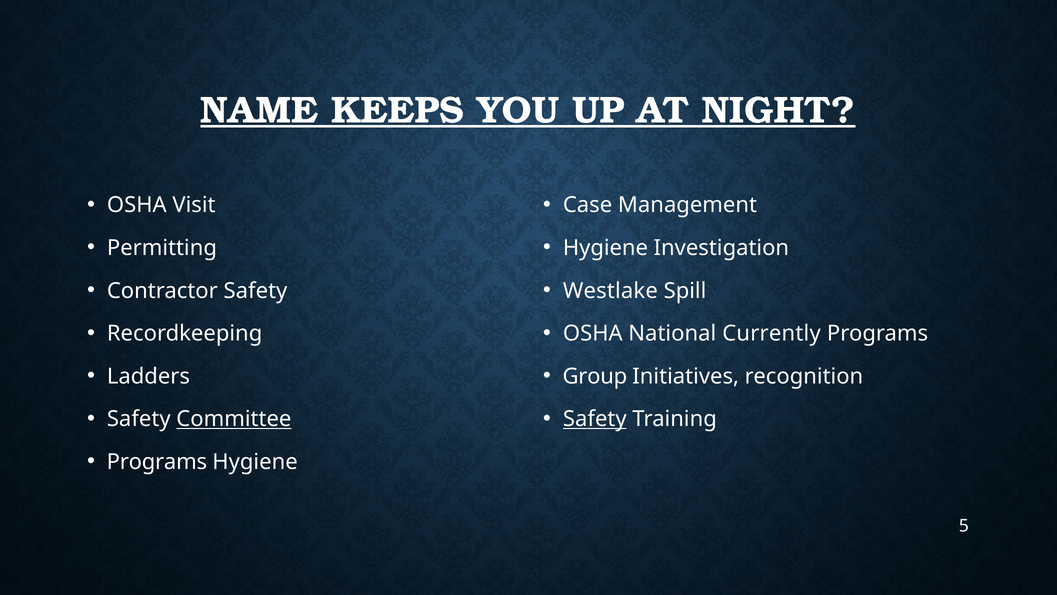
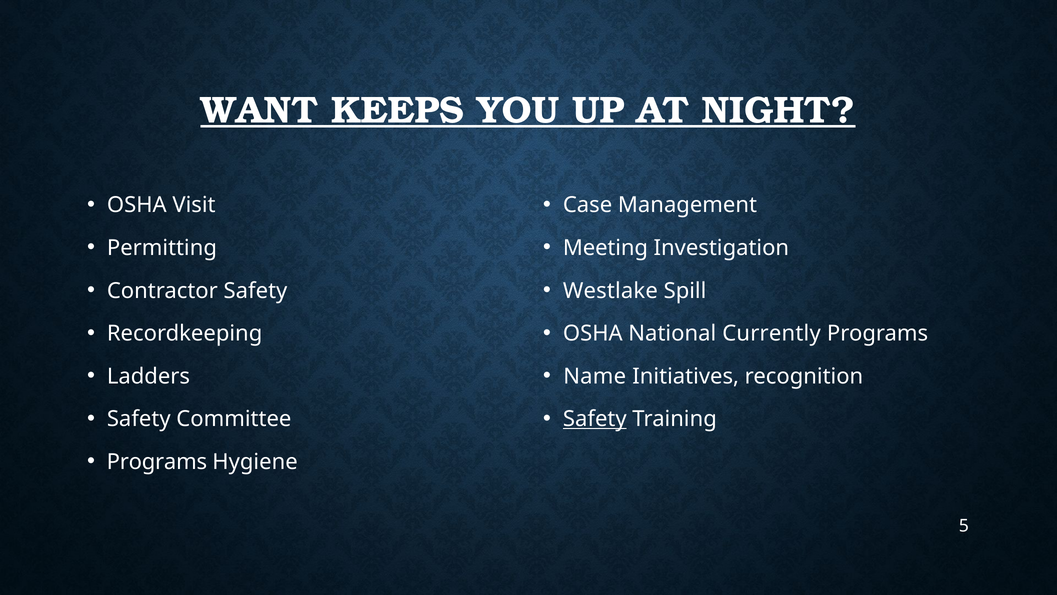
NAME: NAME -> WANT (259, 110)
Hygiene: Hygiene -> Meeting (605, 248)
Group: Group -> Name (595, 376)
Committee underline: present -> none (234, 419)
